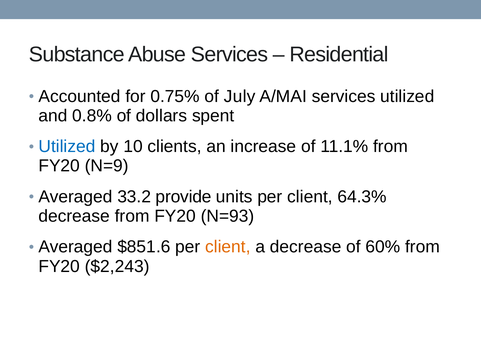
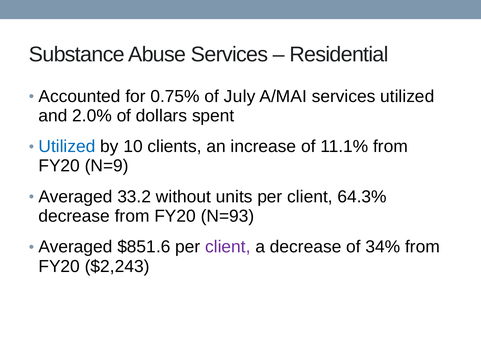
0.8%: 0.8% -> 2.0% (92, 116)
provide: provide -> without (183, 197)
client colour: orange -> purple (228, 247)
60%: 60% -> 34% (383, 247)
